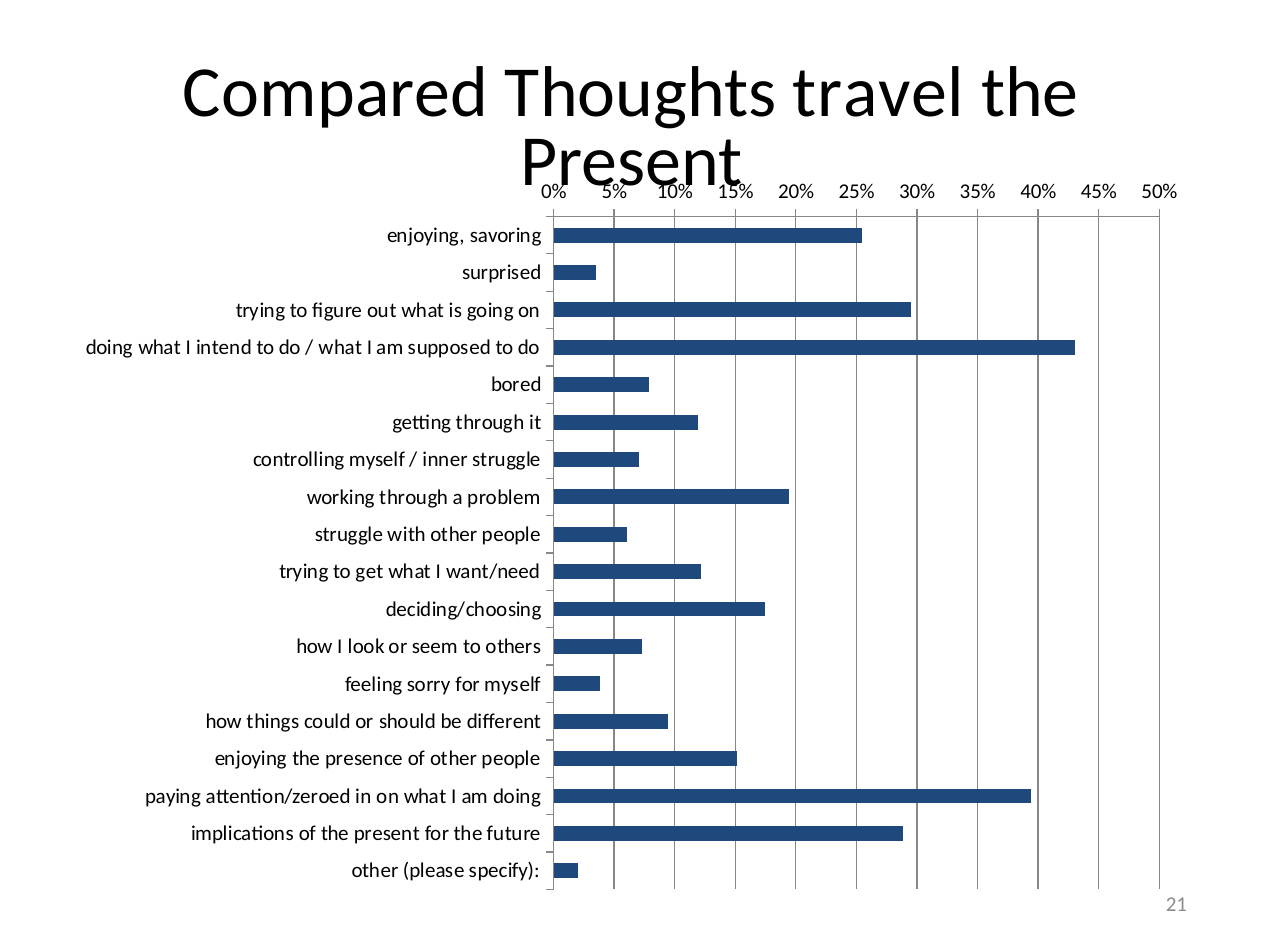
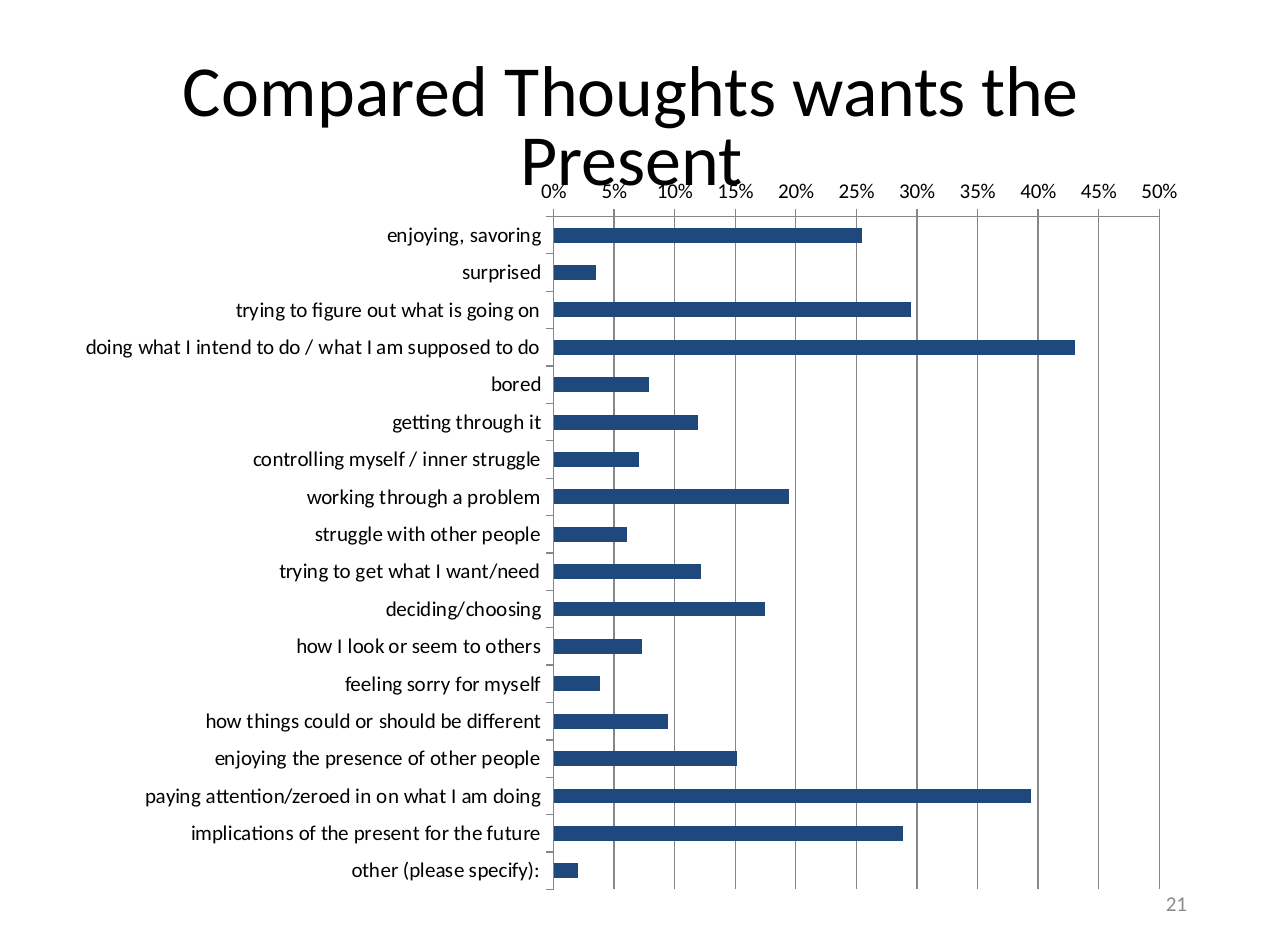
travel: travel -> wants (879, 93)
